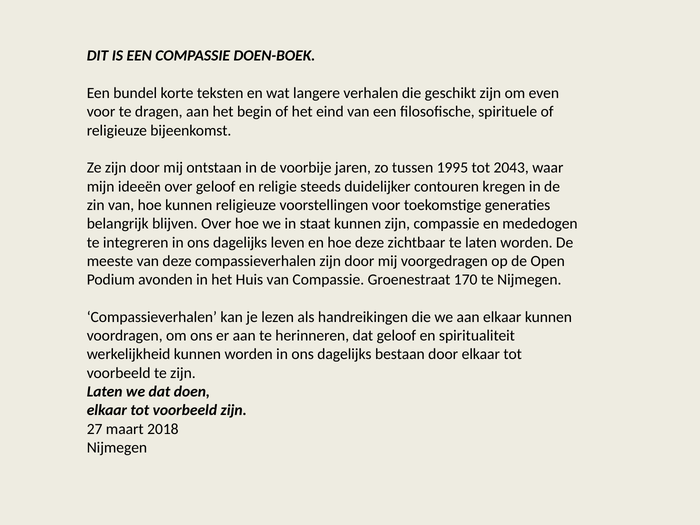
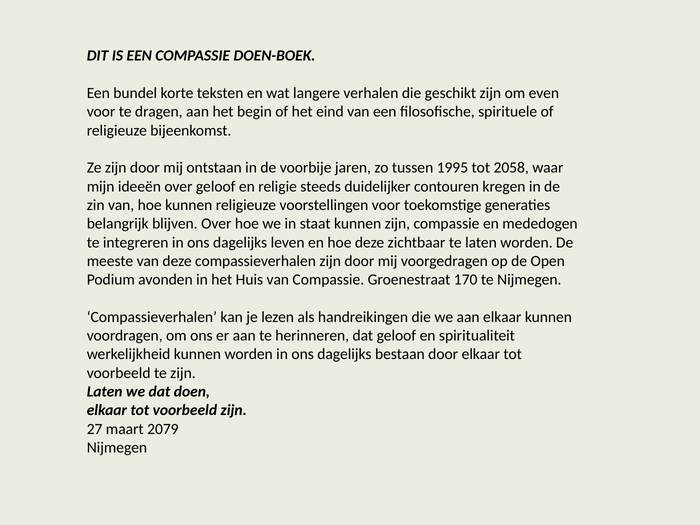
2043: 2043 -> 2058 (511, 168)
2018: 2018 -> 2079 (163, 429)
